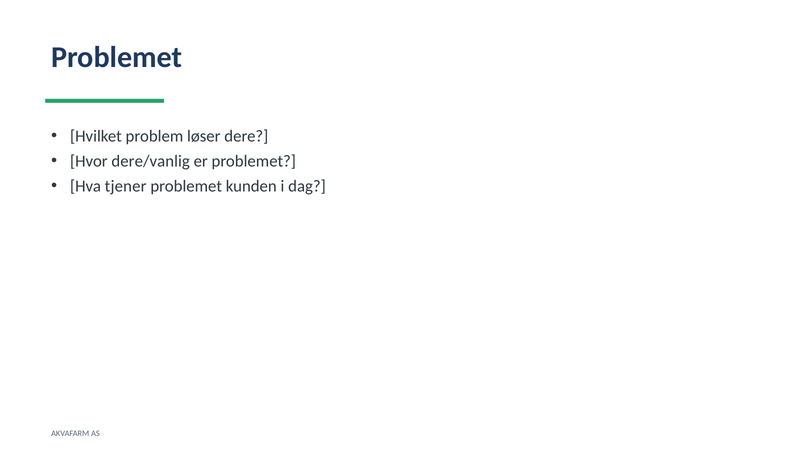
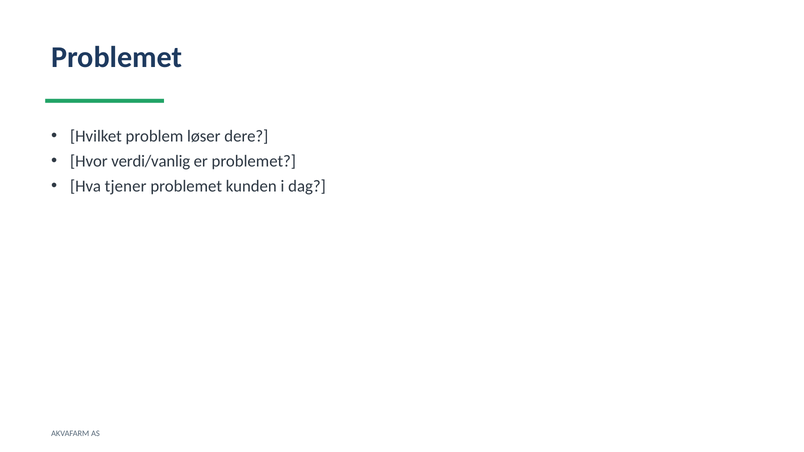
dere/vanlig: dere/vanlig -> verdi/vanlig (151, 161)
